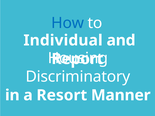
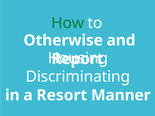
How colour: blue -> green (68, 23)
Individual: Individual -> Otherwise (63, 40)
Discriminatory: Discriminatory -> Discriminating (78, 77)
